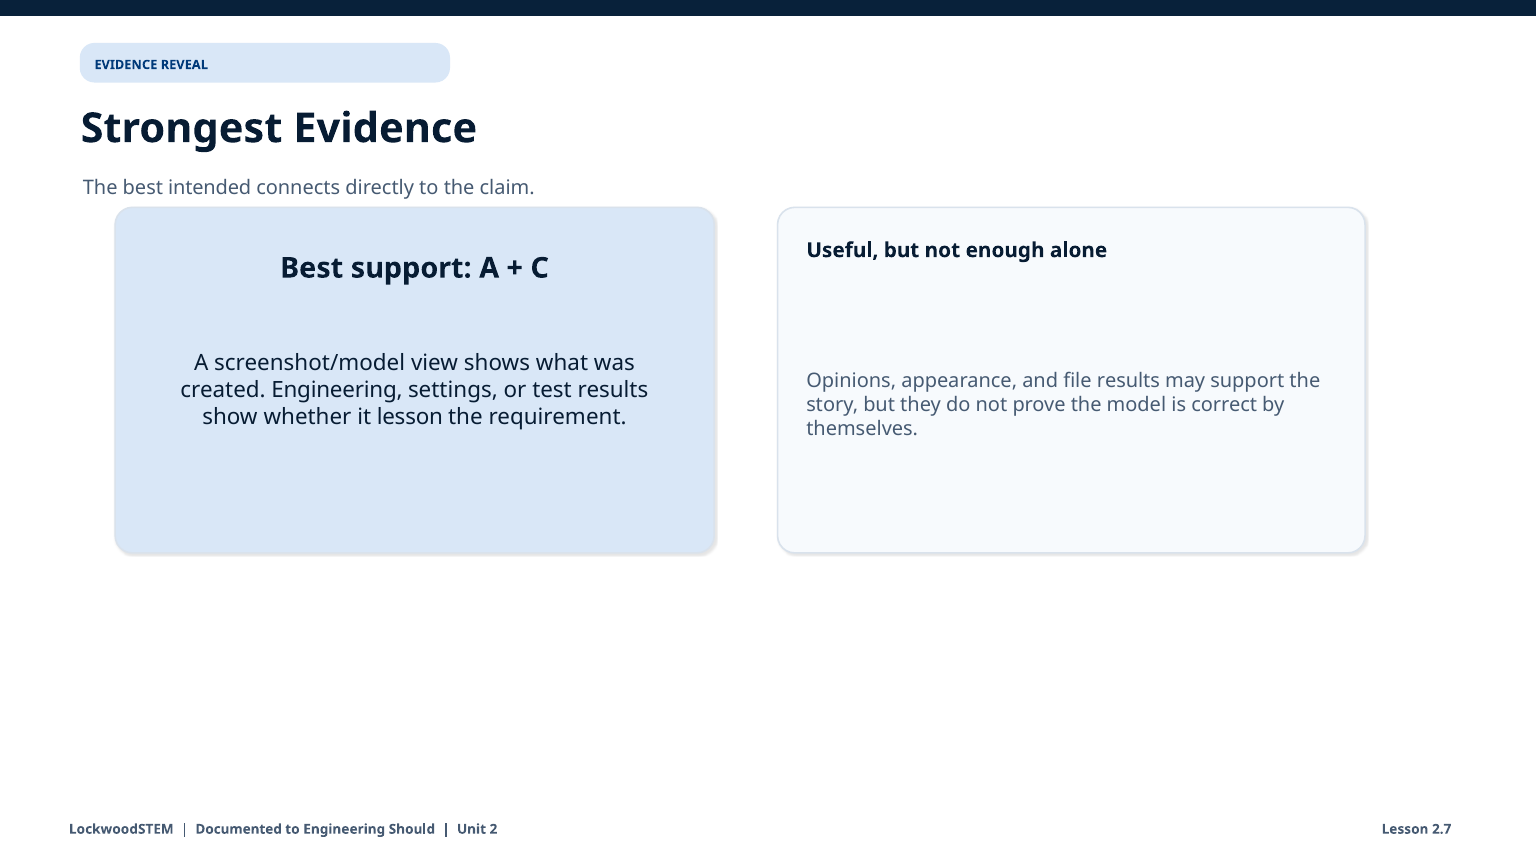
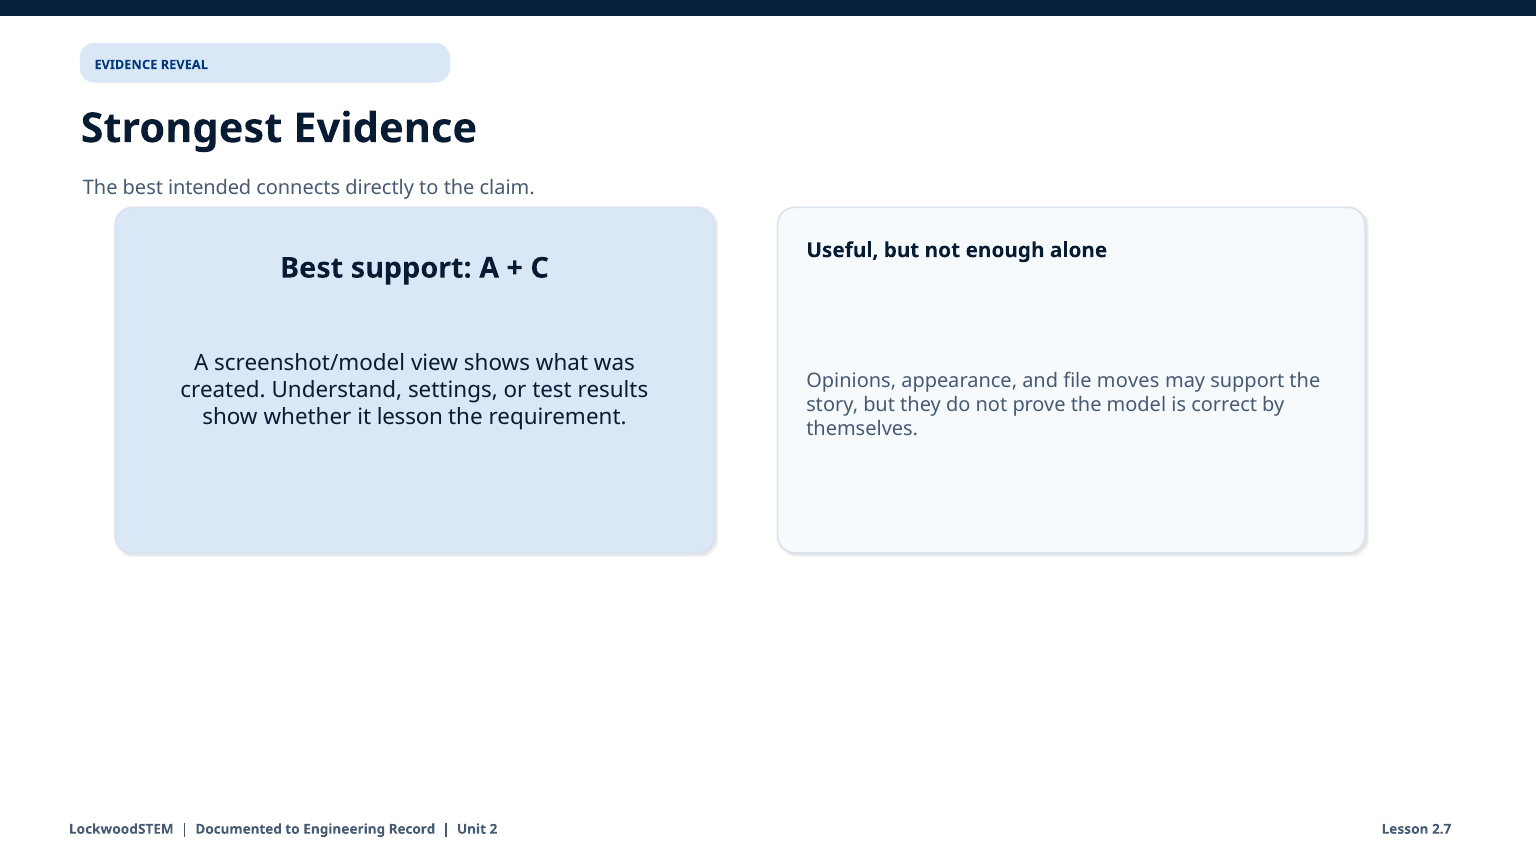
file results: results -> moves (1128, 381)
created Engineering: Engineering -> Understand (337, 390)
Should: Should -> Record (412, 829)
